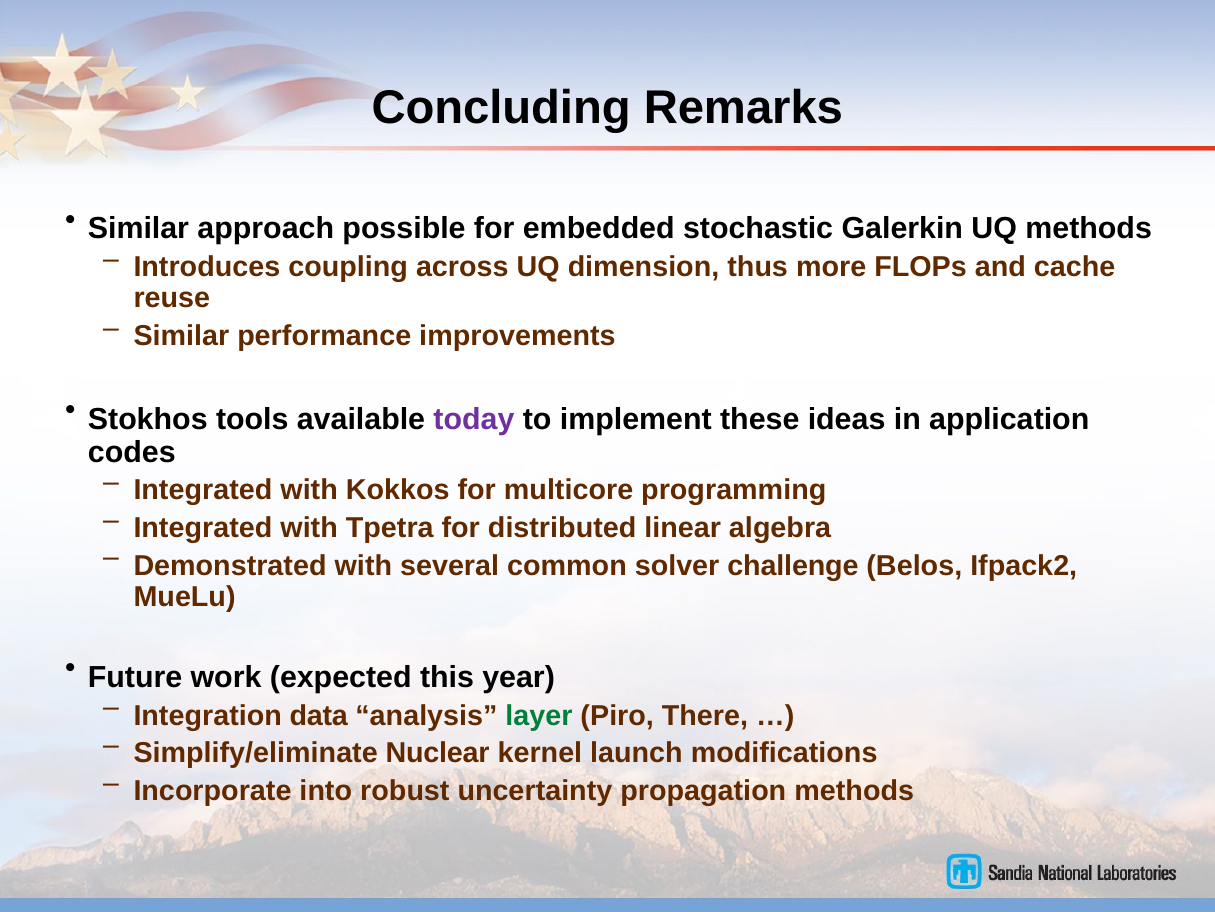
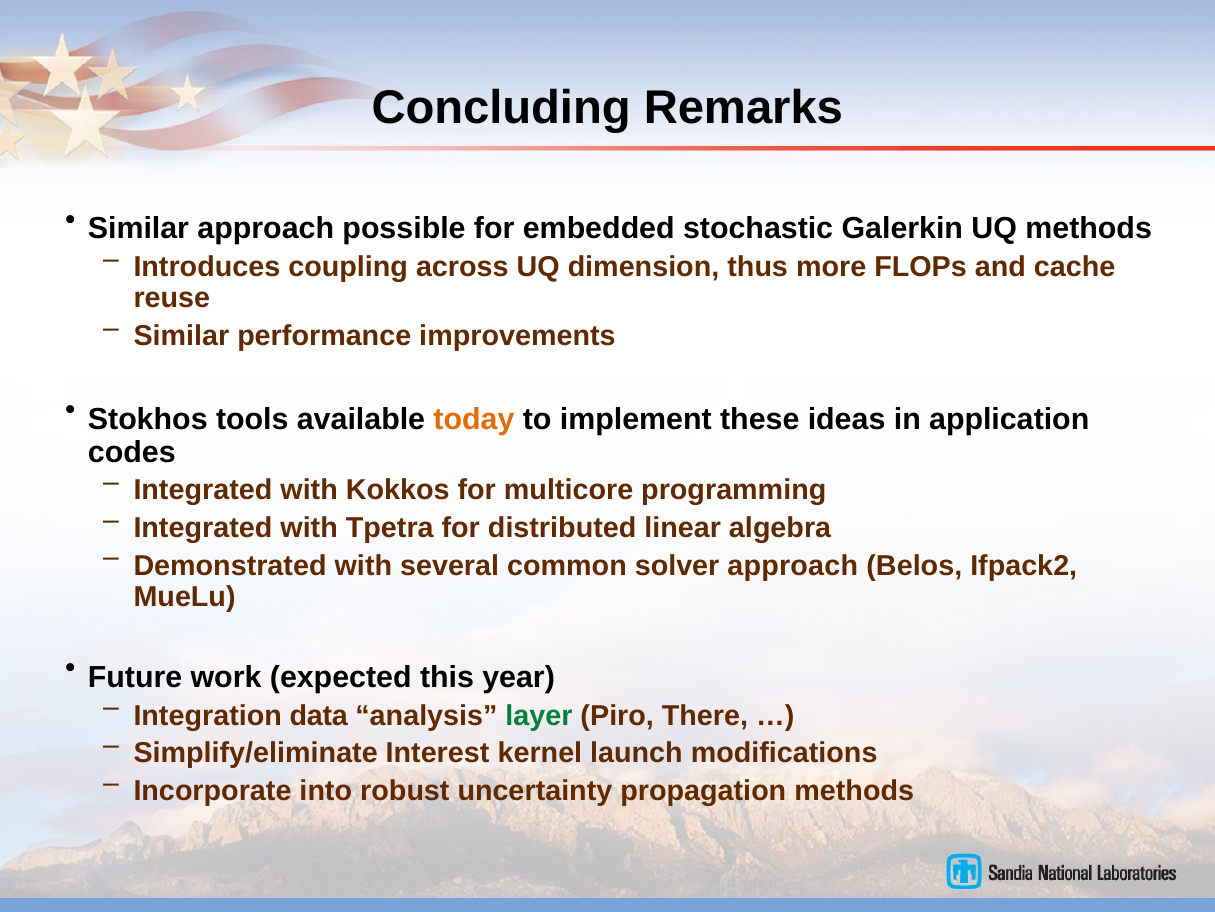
today colour: purple -> orange (474, 419)
solver challenge: challenge -> approach (793, 565)
Nuclear: Nuclear -> Interest (438, 753)
